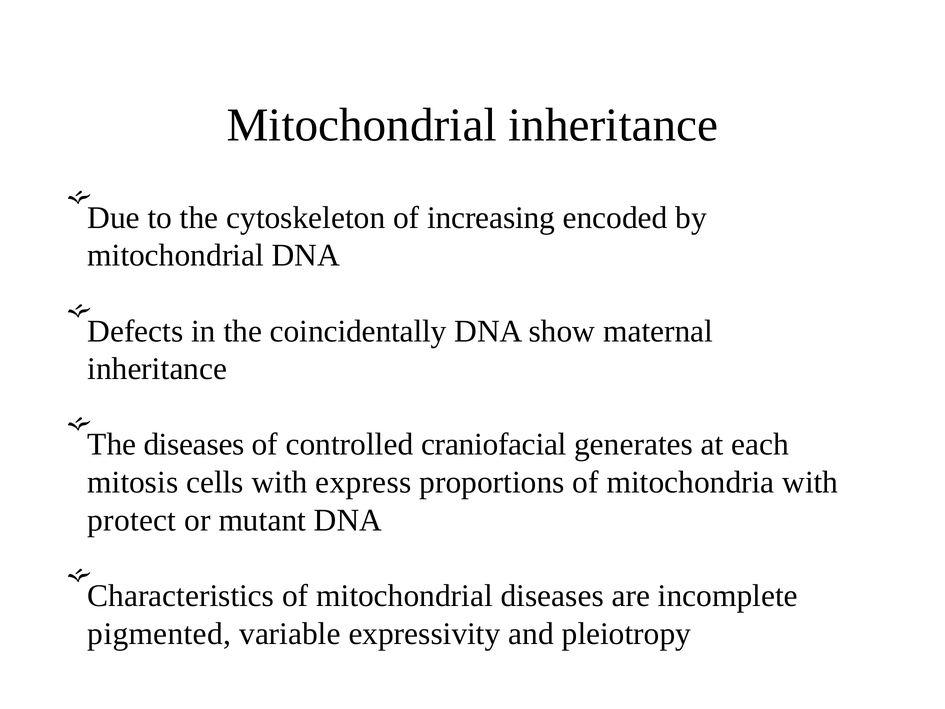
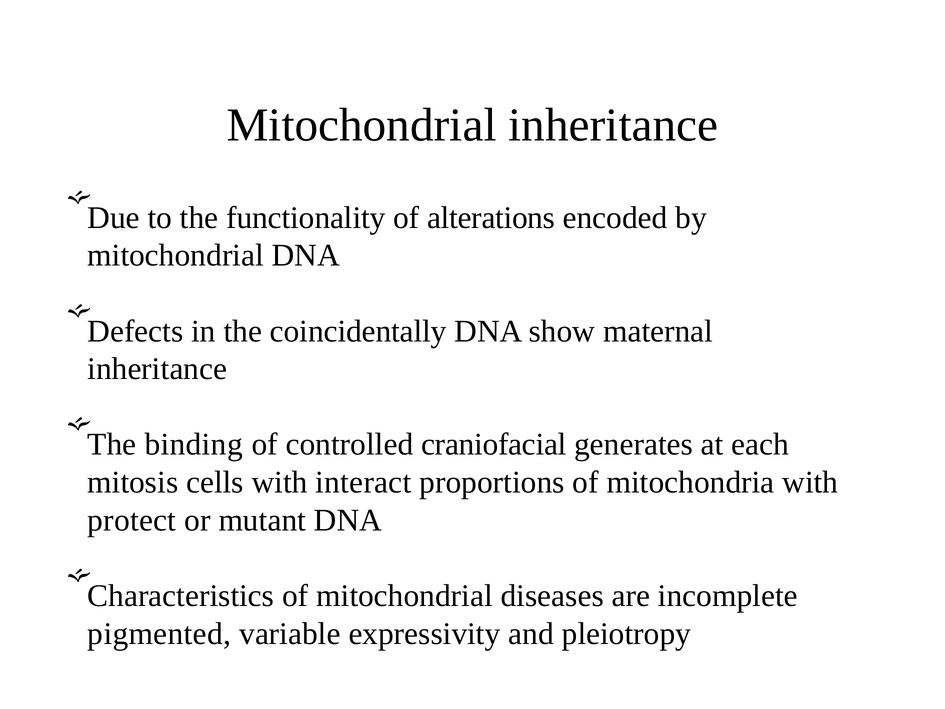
cytoskeleton: cytoskeleton -> functionality (306, 218)
increasing: increasing -> alterations (491, 218)
The diseases: diseases -> binding (194, 444)
express: express -> interact (363, 482)
